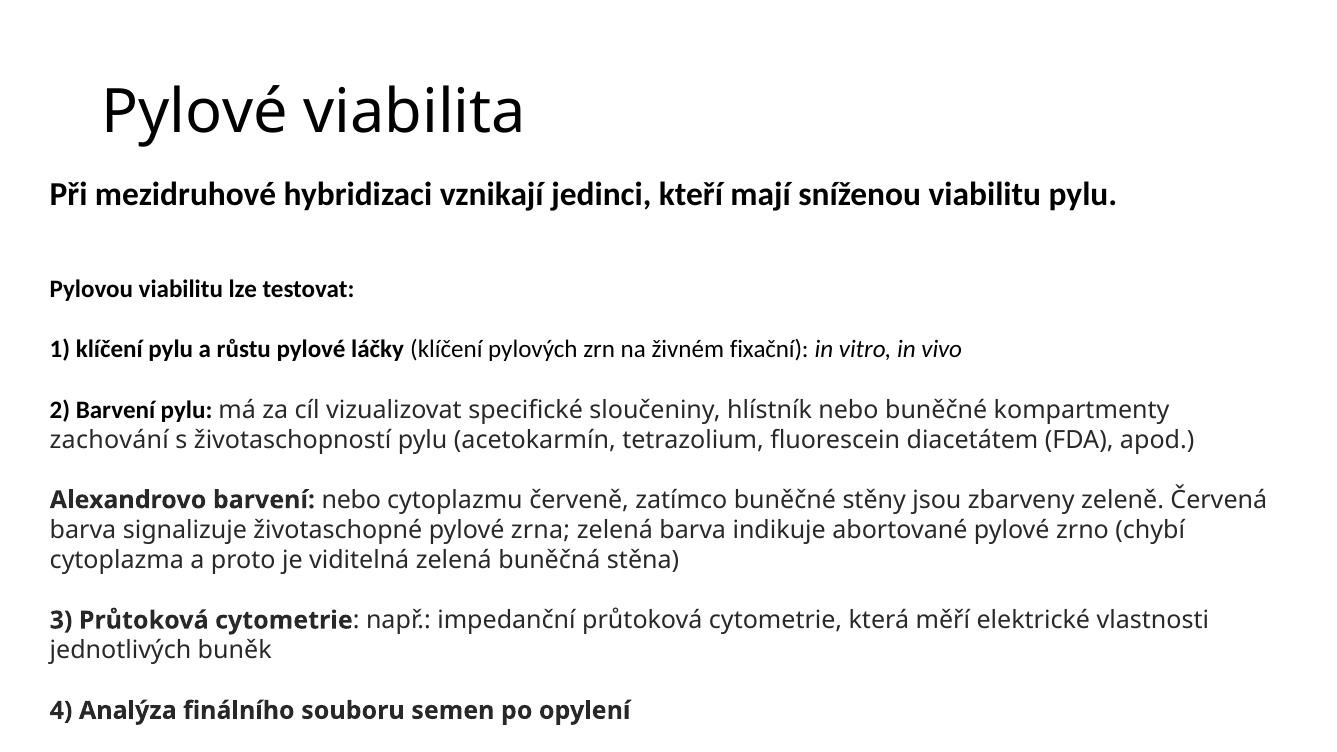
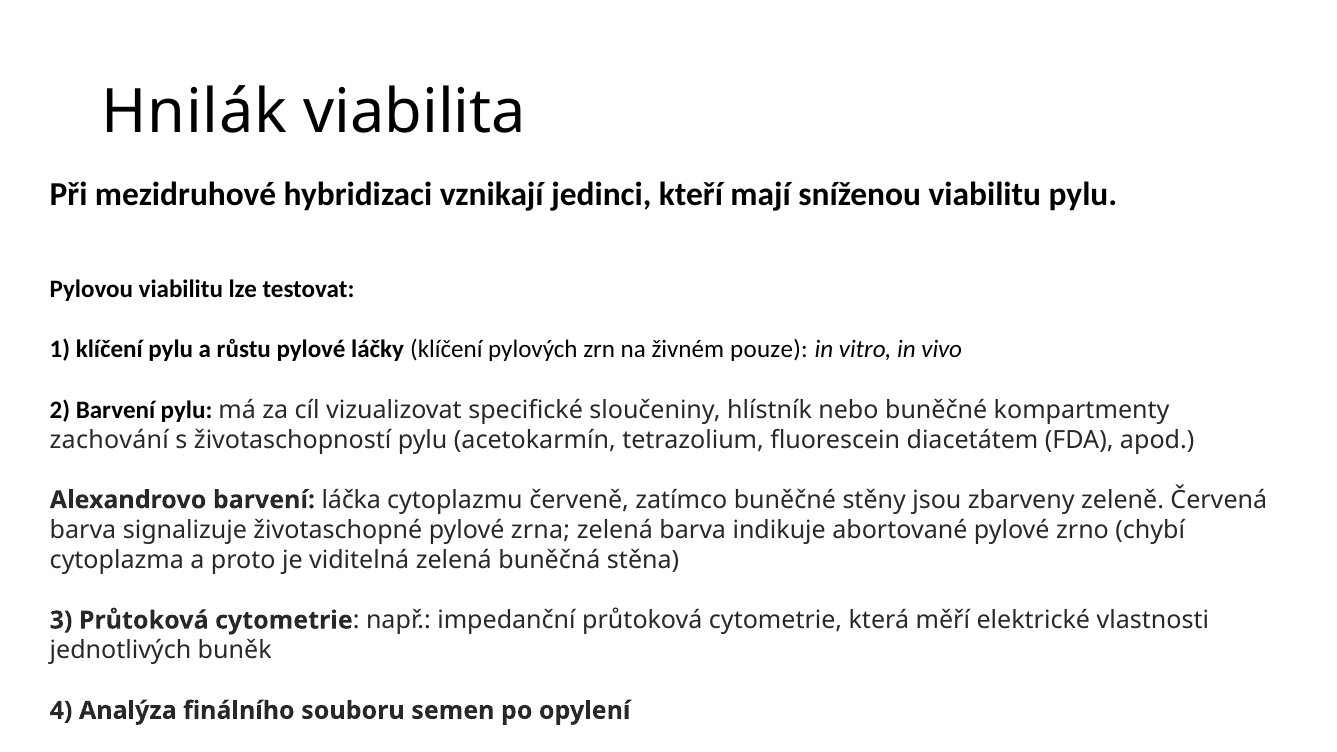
Pylové: Pylové -> Hnilák (194, 112)
fixační: fixační -> pouze (769, 350)
barvení nebo: nebo -> láčka (351, 500)
